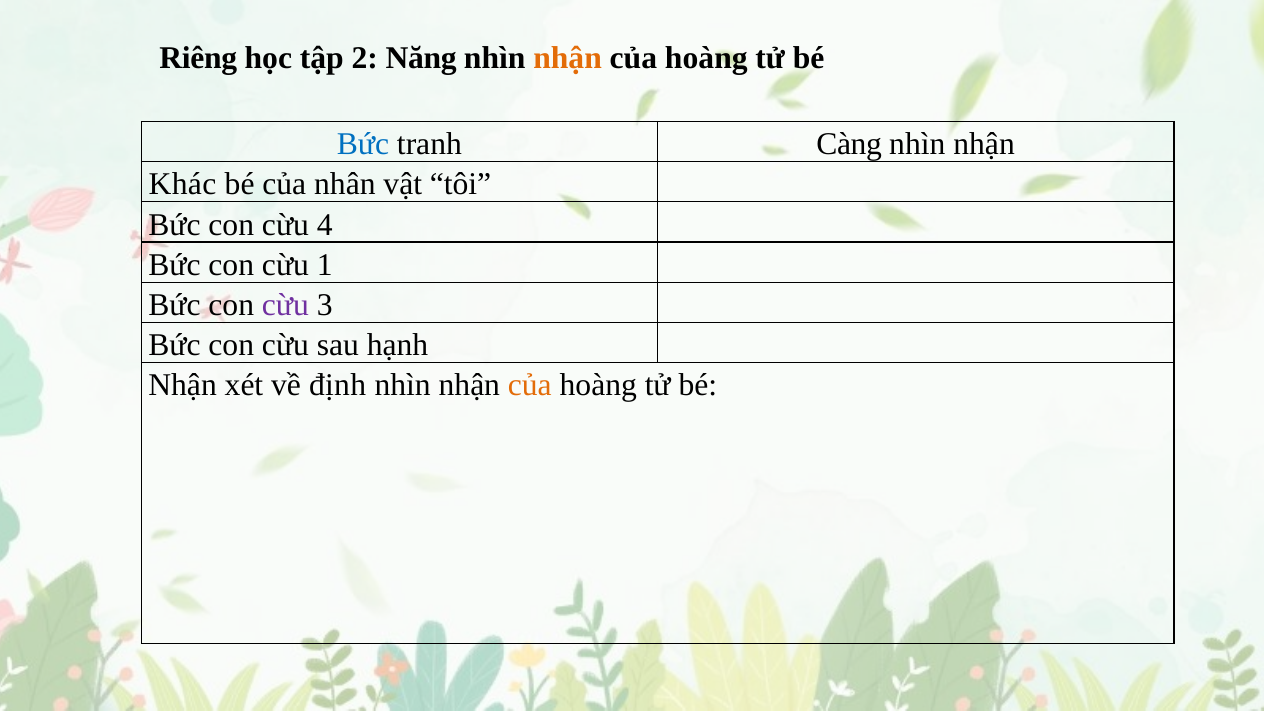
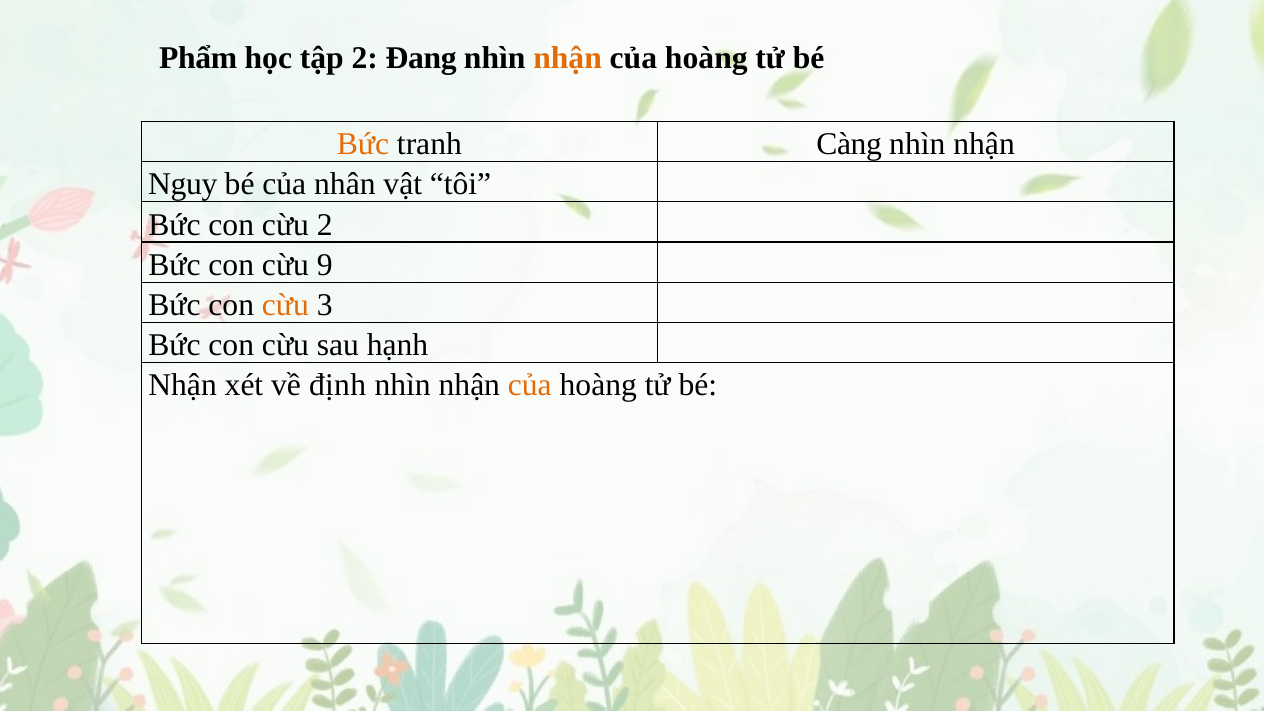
Riêng: Riêng -> Phẩm (198, 58)
Năng: Năng -> Đang (421, 58)
Bức colour: blue -> orange (363, 144)
Khác: Khác -> Nguy (183, 185)
cừu 4: 4 -> 2 (325, 225)
1: 1 -> 9 (325, 265)
cừu colour: purple -> orange (285, 305)
